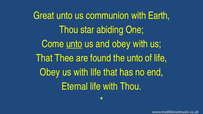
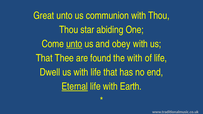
with Earth: Earth -> Thou (159, 16)
the unto: unto -> with (135, 58)
Obey: Obey -> Dwell (50, 72)
Eternal underline: none -> present (75, 87)
with Thou: Thou -> Earth (131, 87)
